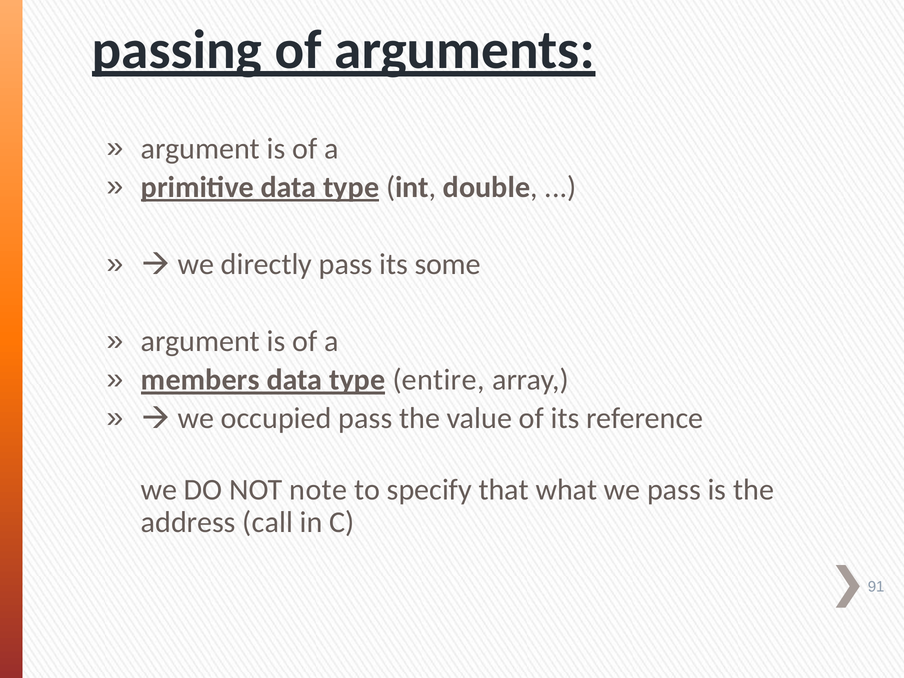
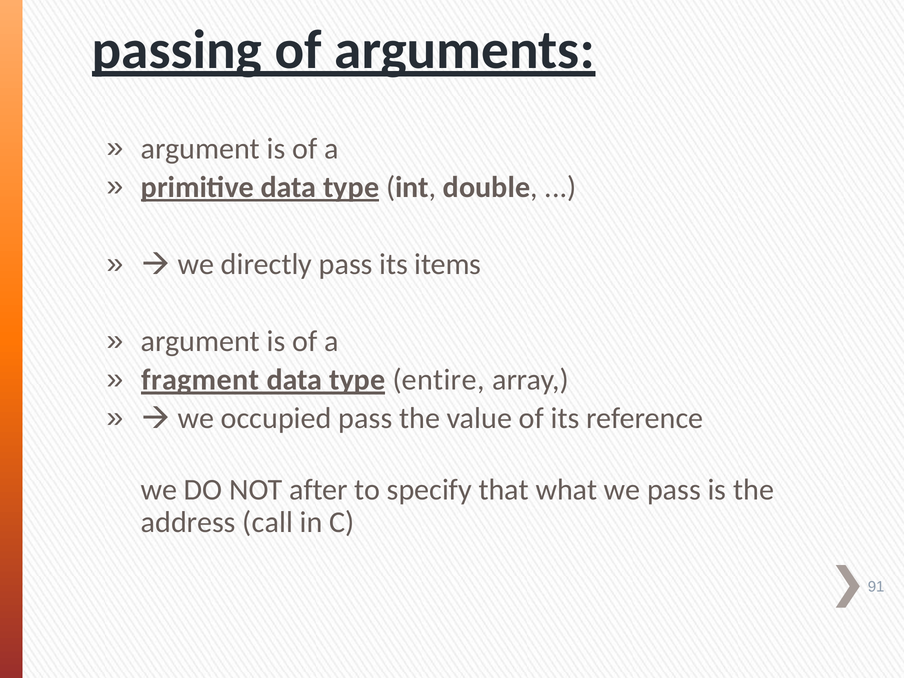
some: some -> items (448, 264)
members: members -> fragment (200, 380)
note: note -> after (318, 490)
